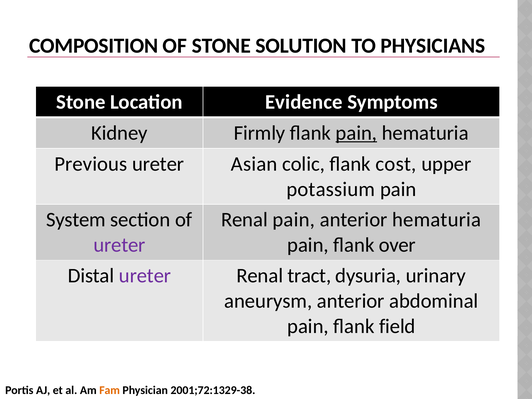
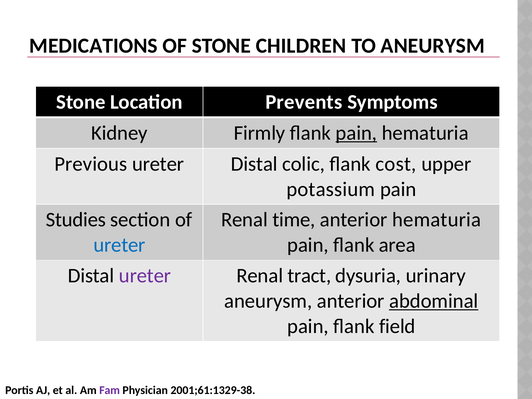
COMPOSITION: COMPOSITION -> MEDICATIONS (94, 46)
SOLUTION: SOLUTION -> CHILDREN (301, 46)
TO PHYSICIANS: PHYSICIANS -> ANEURYSM (433, 46)
Evidence: Evidence -> Prevents (304, 102)
ureter Asian: Asian -> Distal (254, 164)
System: System -> Studies (76, 220)
Renal pain: pain -> time (294, 220)
ureter colour: purple -> blue (119, 245)
over: over -> area (397, 245)
abdominal underline: none -> present (434, 301)
Fam colour: orange -> purple (110, 390)
2001;72:1329-38: 2001;72:1329-38 -> 2001;61:1329-38 (213, 390)
